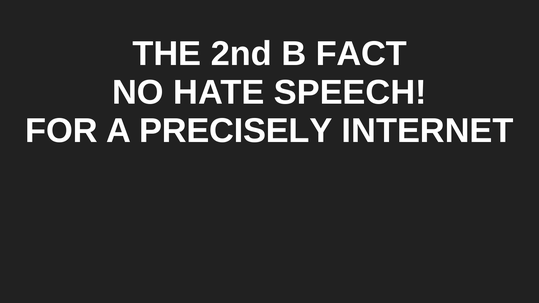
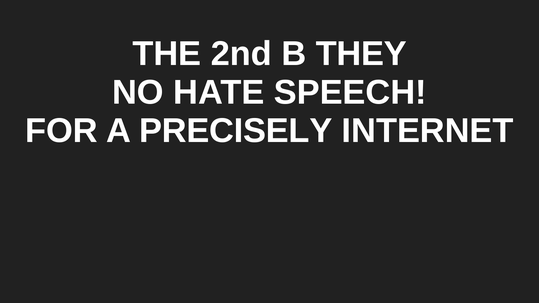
FACT: FACT -> THEY (361, 54)
